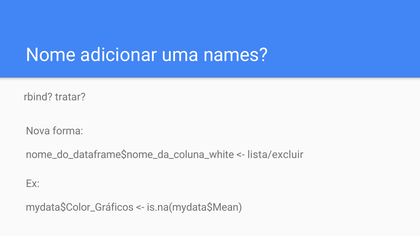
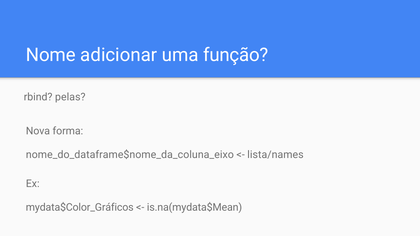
names: names -> função (236, 55)
tratar: tratar -> pelas (70, 97)
nome_do_dataframe$nome_da_coluna_white: nome_do_dataframe$nome_da_coluna_white -> nome_do_dataframe$nome_da_coluna_eixo (130, 155)
lista/excluir: lista/excluir -> lista/names (275, 155)
